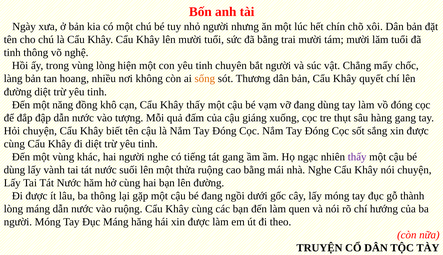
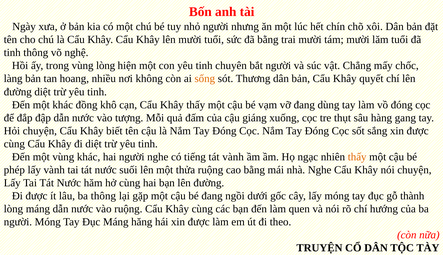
một năng: năng -> khác (63, 105)
tát gang: gang -> vành (233, 157)
thấy colour: purple -> orange (357, 157)
dùng: dùng -> phép (14, 170)
